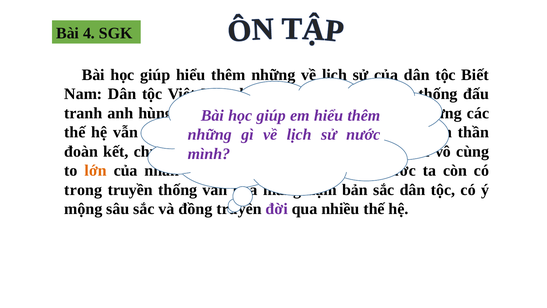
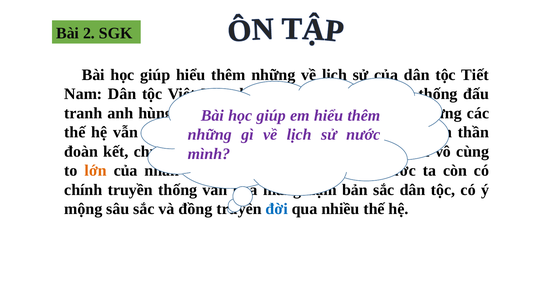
4: 4 -> 2 (89, 33)
Biết: Biết -> Tiết (475, 75)
trong: trong -> chính (83, 190)
đời colour: purple -> blue (277, 209)
